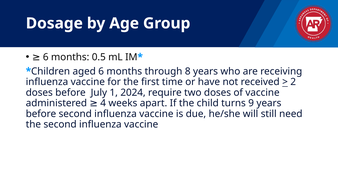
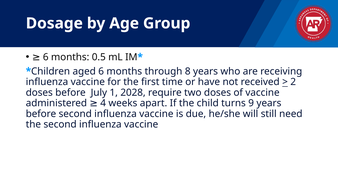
2024: 2024 -> 2028 (133, 93)
